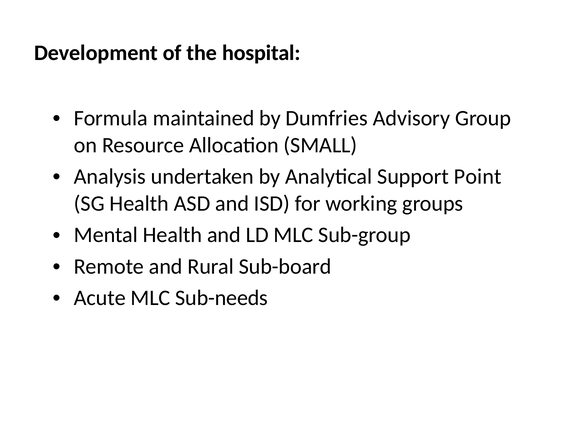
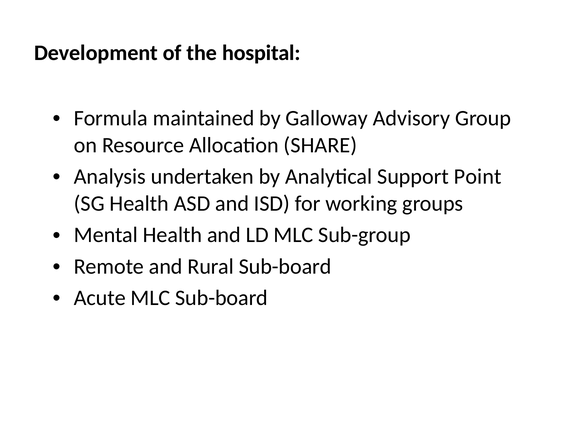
Dumfries: Dumfries -> Galloway (327, 118)
SMALL: SMALL -> SHARE (320, 145)
MLC Sub-needs: Sub-needs -> Sub-board (222, 298)
